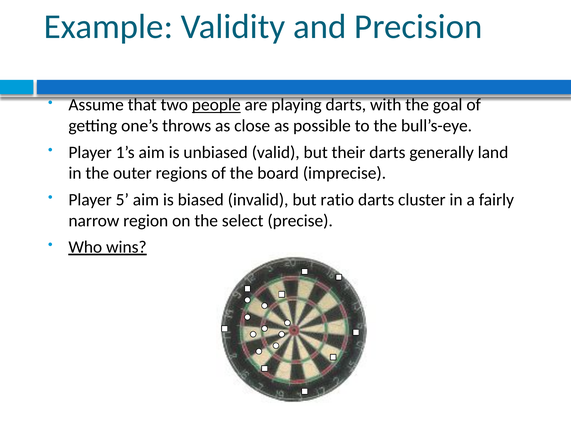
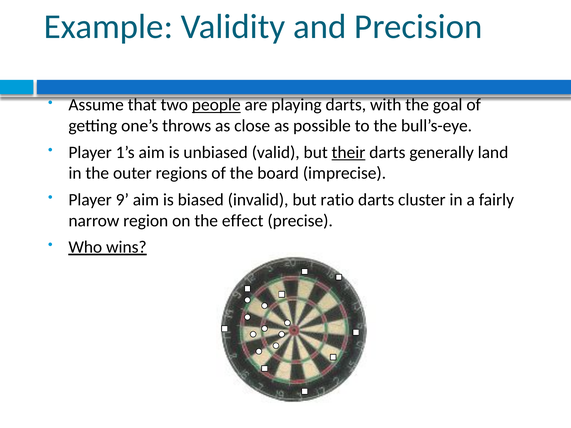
their underline: none -> present (348, 152)
5: 5 -> 9 (122, 200)
select: select -> effect (243, 221)
